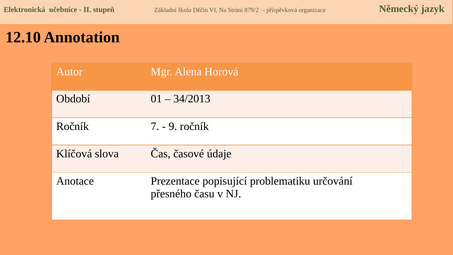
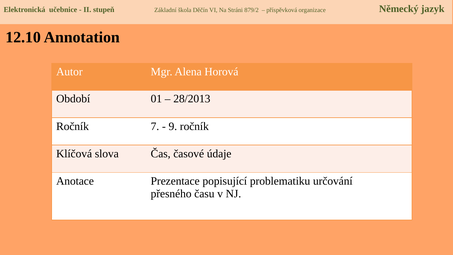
34/2013: 34/2013 -> 28/2013 (192, 99)
